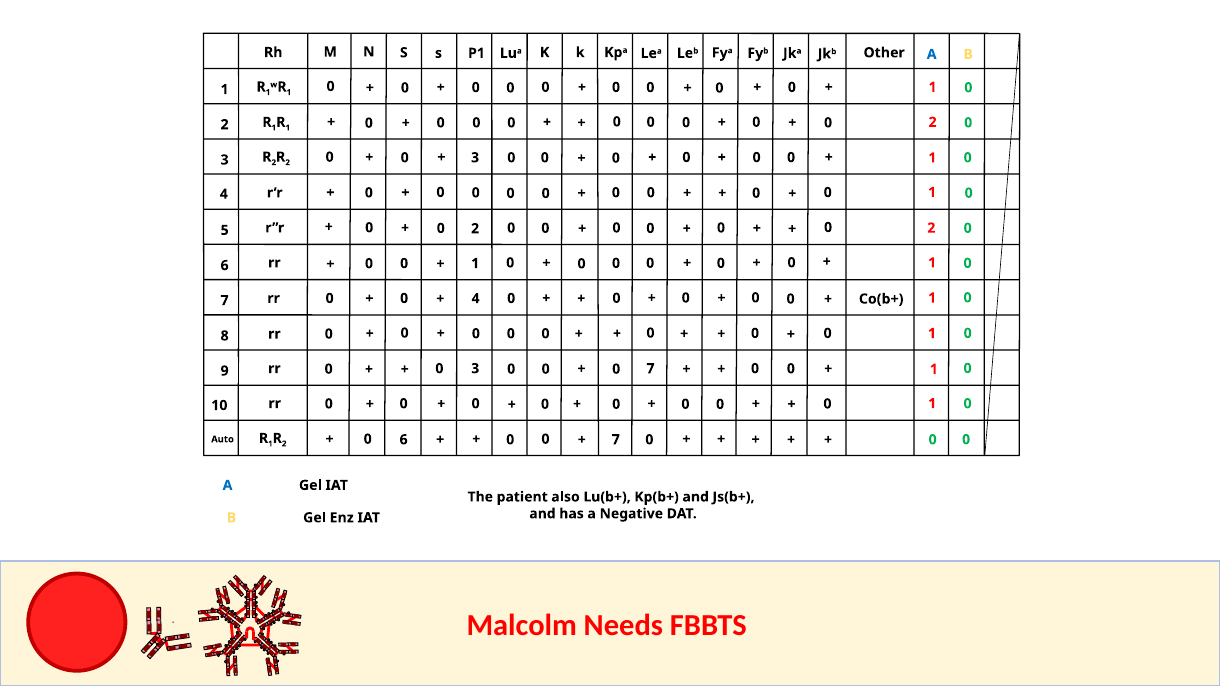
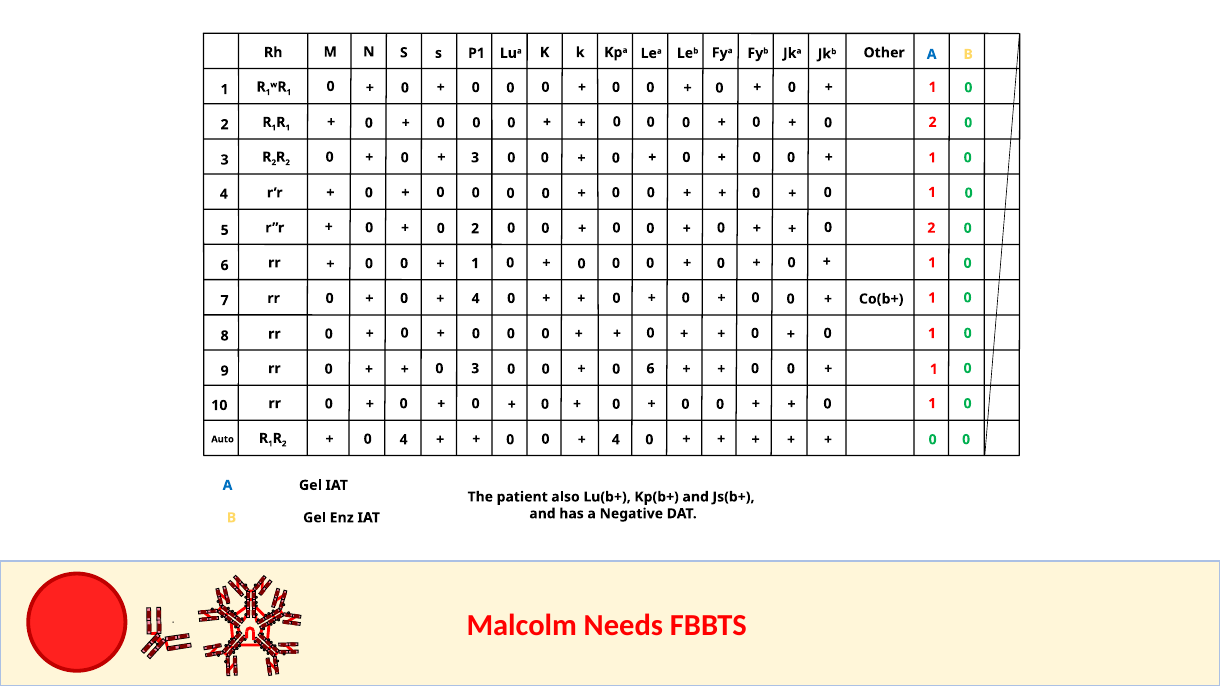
0 7: 7 -> 6 (650, 369)
6: 6 -> 4 (404, 440)
7: 7 -> 4 (616, 440)
